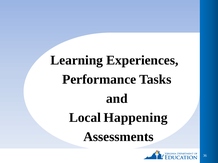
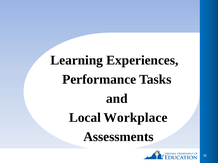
Happening: Happening -> Workplace (136, 118)
